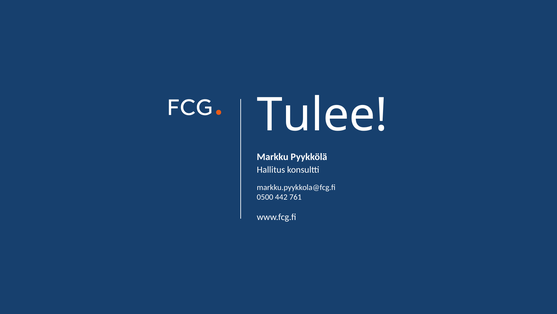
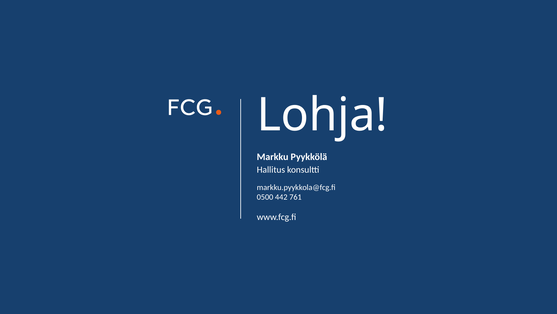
Tulee: Tulee -> Lohja (322, 115)
